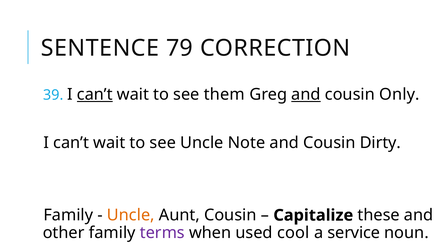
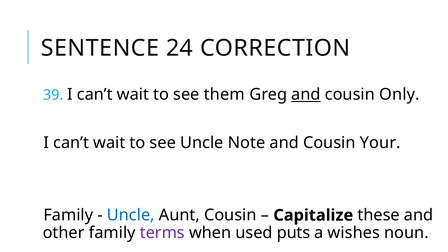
79: 79 -> 24 (180, 48)
can’t underline: present -> none (95, 94)
Dirty: Dirty -> Your (380, 143)
Uncle colour: orange -> blue (131, 215)
cool: cool -> puts (294, 233)
service: service -> wishes (354, 233)
